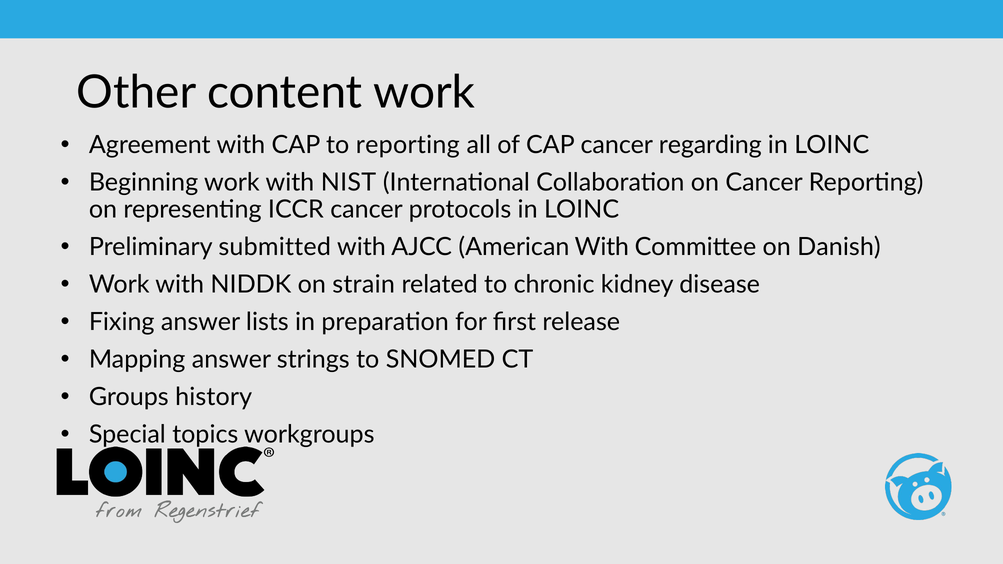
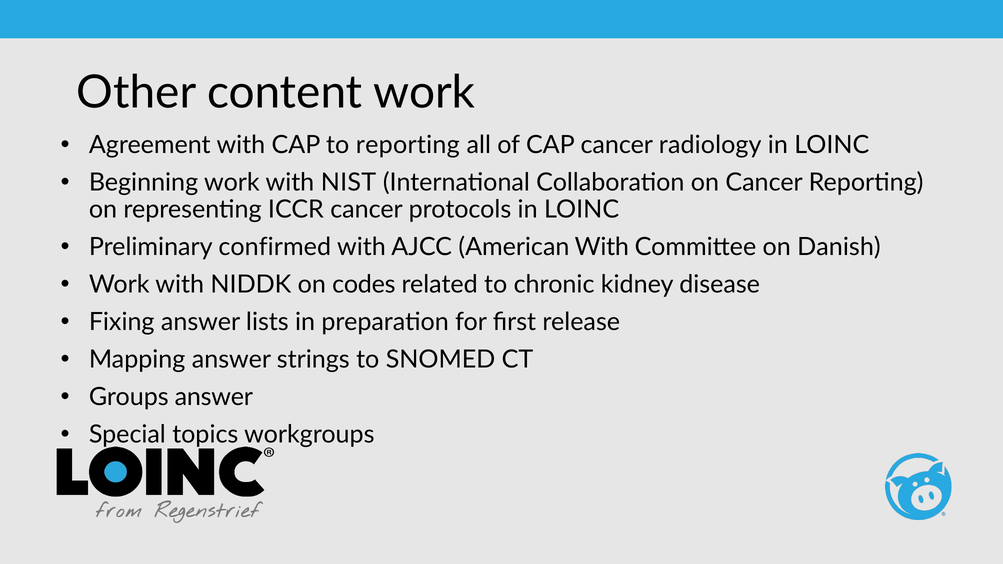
regarding: regarding -> radiology (710, 145)
submitted: submitted -> confirmed (275, 247)
strain: strain -> codes (364, 285)
Groups history: history -> answer (214, 397)
